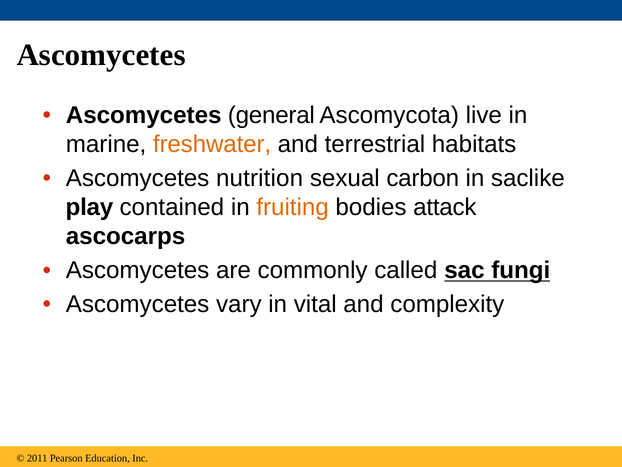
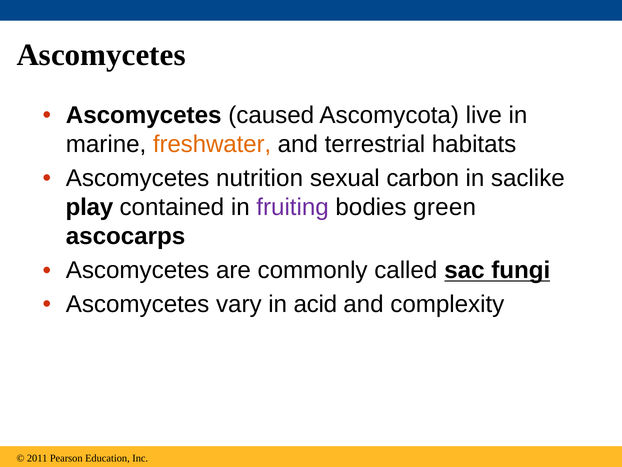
general: general -> caused (271, 115)
fruiting colour: orange -> purple (293, 207)
attack: attack -> green (445, 207)
vital: vital -> acid (315, 304)
